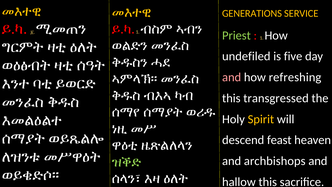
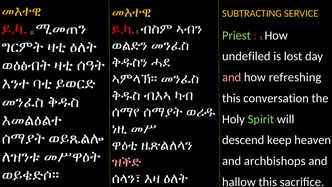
GENERATIONS: GENERATIONS -> SUBTRACTING (252, 13)
five: five -> lost (293, 56)
transgressed: transgressed -> conversation (276, 98)
Spirit colour: yellow -> light green (261, 119)
feast: feast -> keep (279, 140)
ዝቕድ colour: light green -> pink (126, 162)
